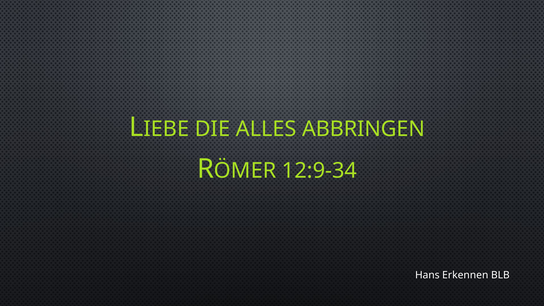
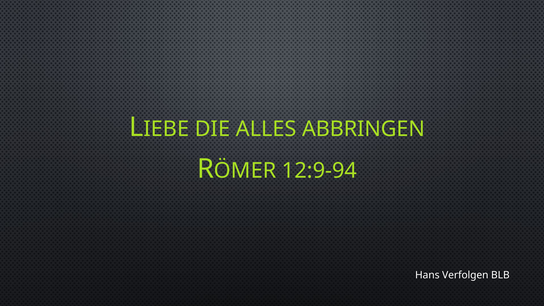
12:9-34: 12:9-34 -> 12:9-94 (319, 171)
Erkennen: Erkennen -> Verfolgen (465, 275)
